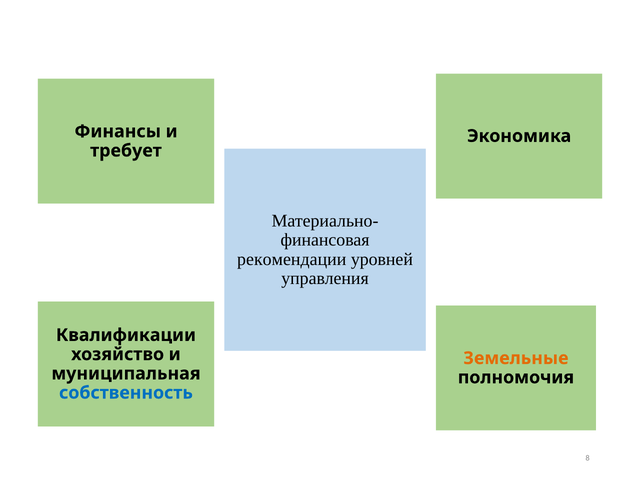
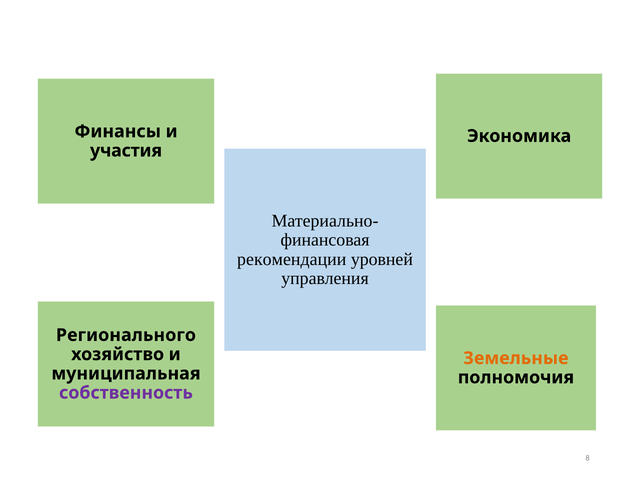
требует: требует -> участия (126, 151)
Квалификации: Квалификации -> Регионального (126, 335)
собственность colour: blue -> purple (126, 393)
